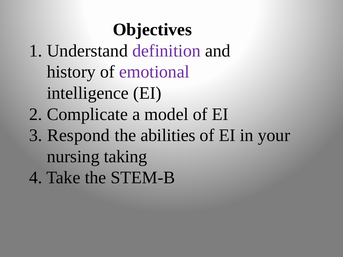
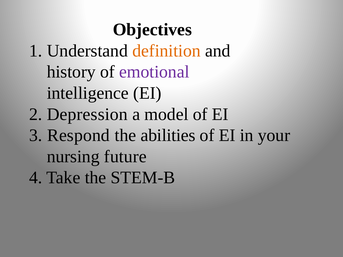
definition colour: purple -> orange (166, 51)
Complicate: Complicate -> Depression (87, 114)
taking: taking -> future (125, 157)
